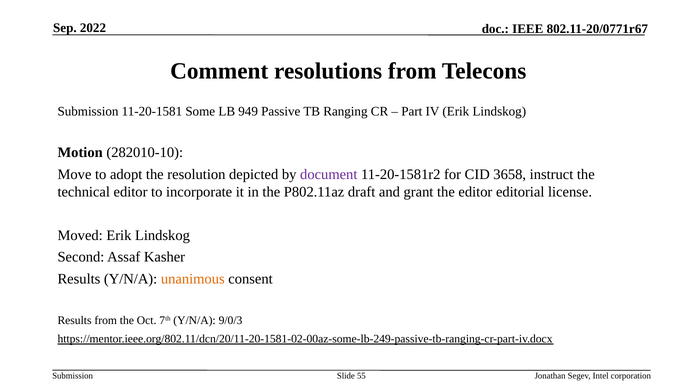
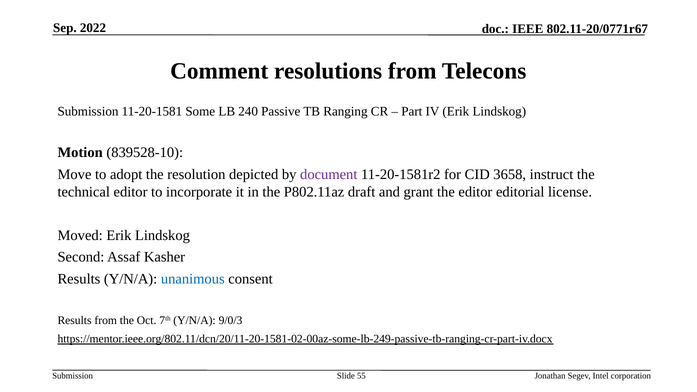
949: 949 -> 240 (248, 111)
282010-10: 282010-10 -> 839528-10 (145, 153)
unanimous colour: orange -> blue (193, 279)
